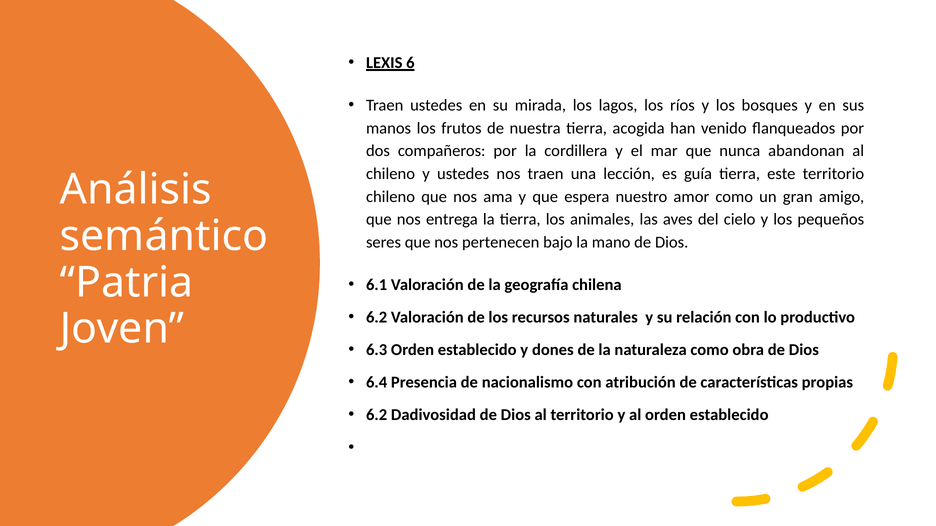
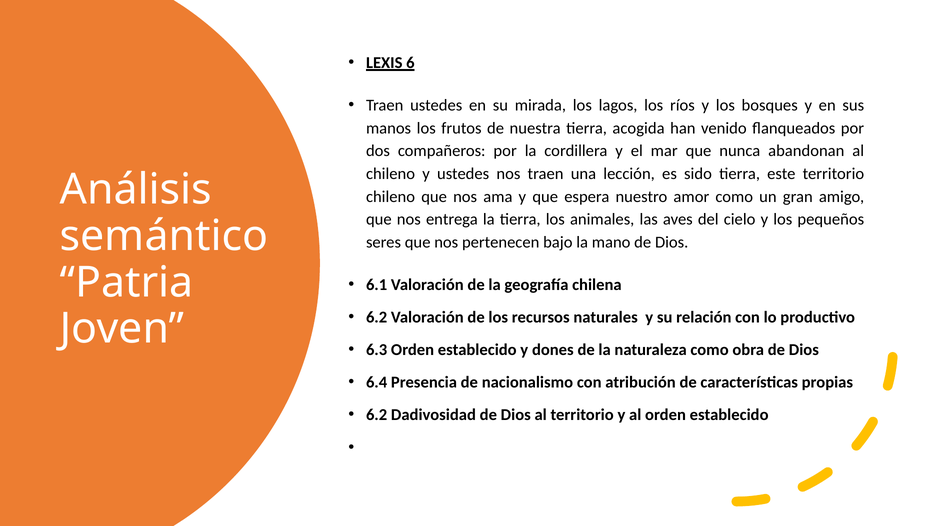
guía: guía -> sido (698, 174)
